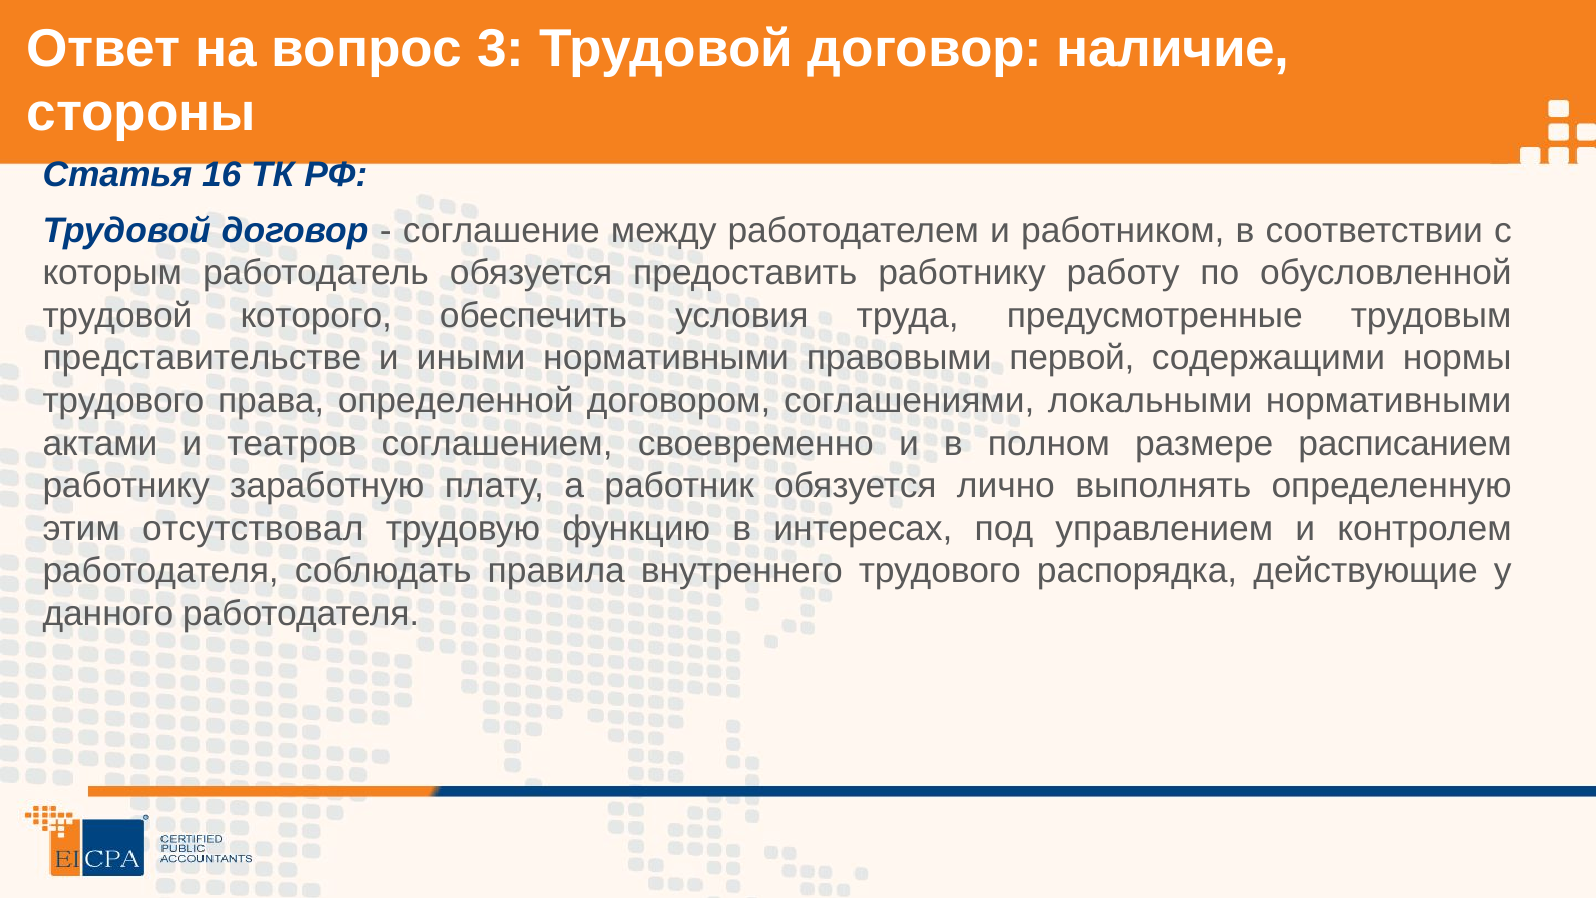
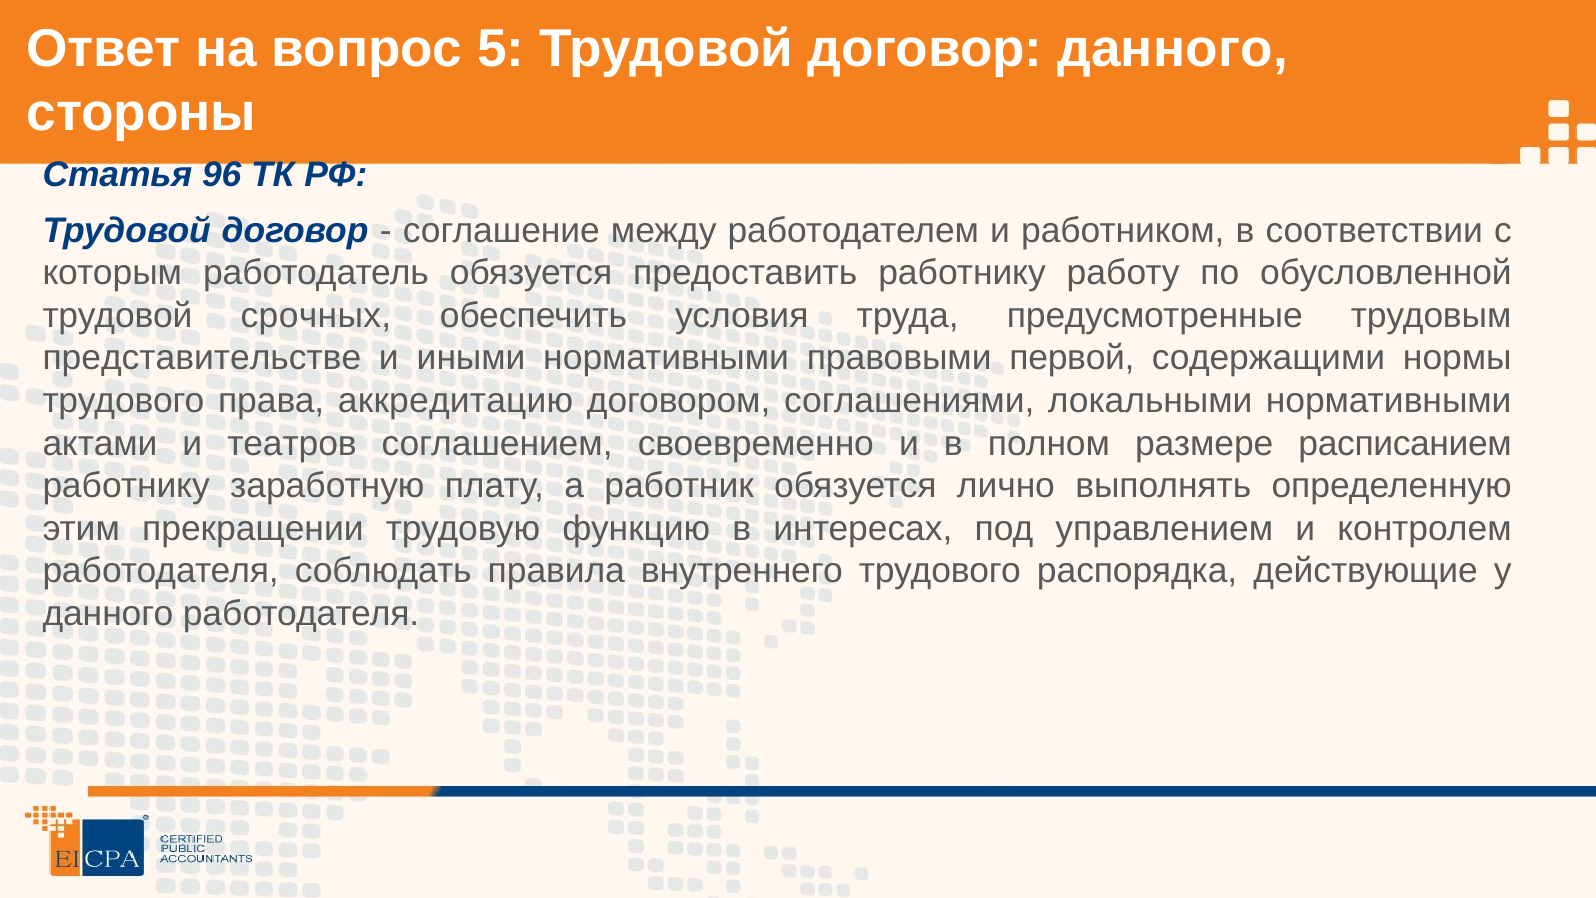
3: 3 -> 5 (501, 49)
договор наличие: наличие -> данного (1173, 49)
16: 16 -> 96 (222, 175)
которого: которого -> срочных (316, 316)
определенной: определенной -> аккредитацию (456, 401)
отсутствовал: отсутствовал -> прекращении (253, 528)
